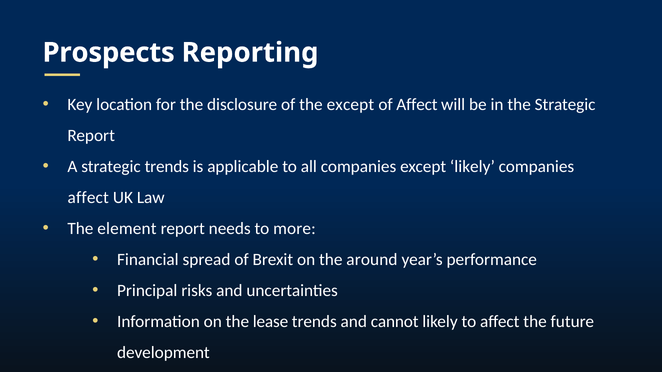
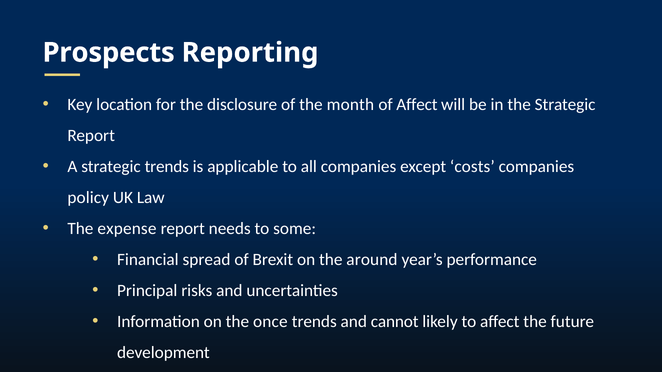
the except: except -> month (350, 105)
except likely: likely -> costs (472, 167)
affect: affect -> policy (88, 198)
element: element -> expense (127, 229)
more: more -> some (295, 229)
lease: lease -> once (270, 322)
